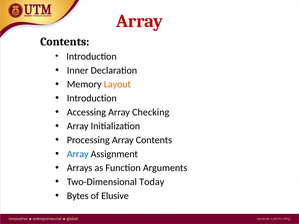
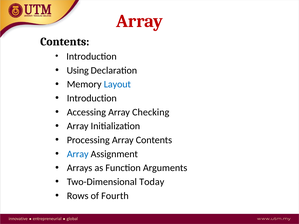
Inner: Inner -> Using (78, 70)
Layout colour: orange -> blue (117, 84)
Bytes: Bytes -> Rows (78, 196)
Elusive: Elusive -> Fourth (115, 196)
